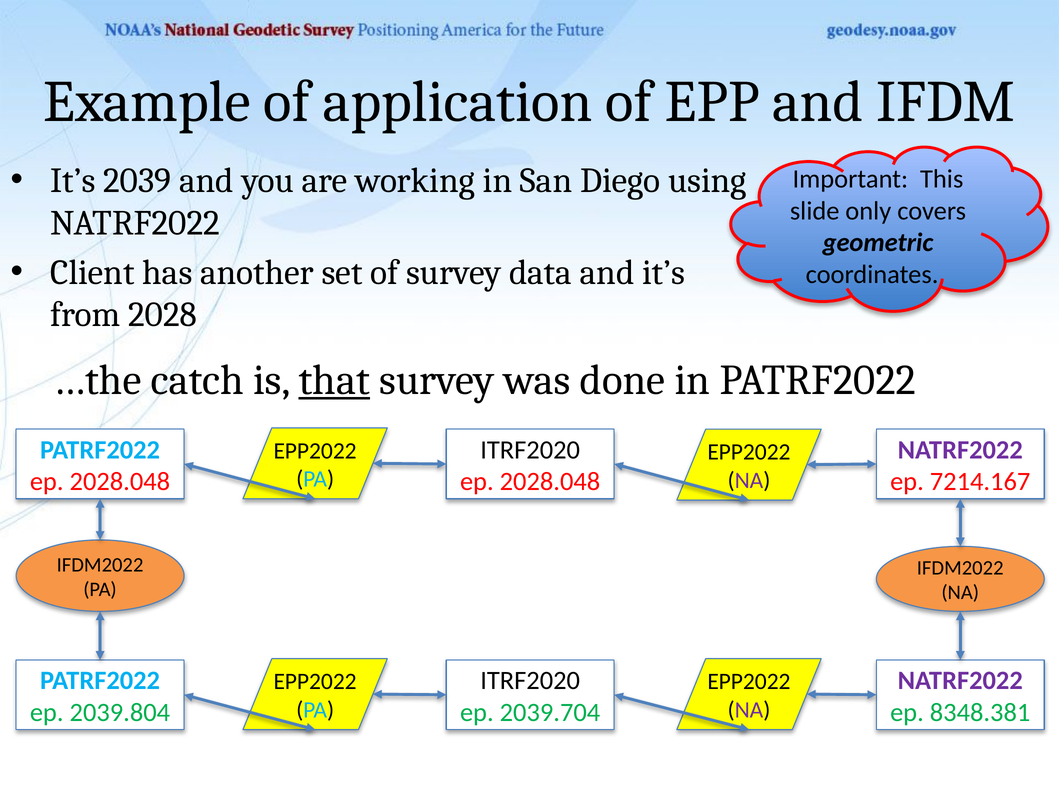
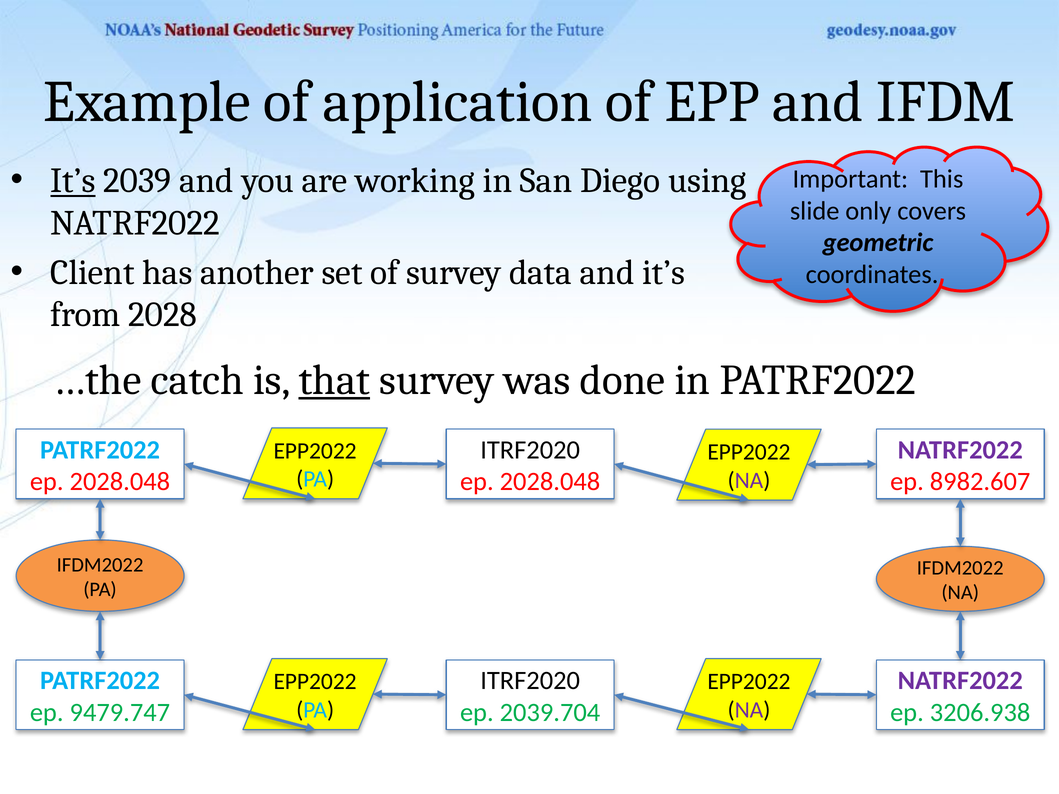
It’s underline: none -> present (73, 181)
7214.167: 7214.167 -> 8982.607 (980, 482)
2039.804: 2039.804 -> 9479.747 (120, 713)
8348.381: 8348.381 -> 3206.938 (980, 713)
